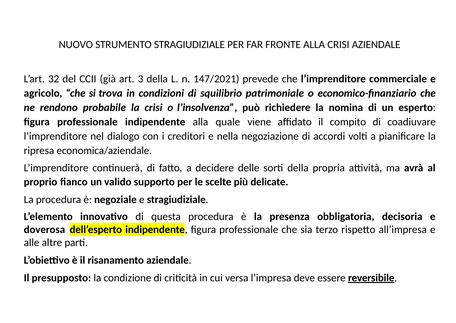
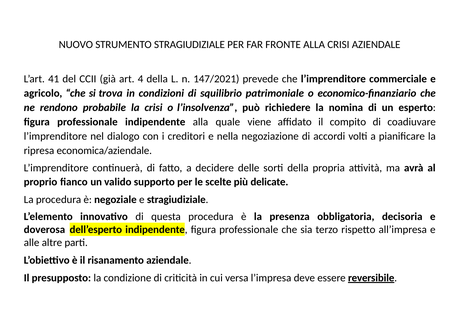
32: 32 -> 41 (54, 79)
3: 3 -> 4 (141, 79)
